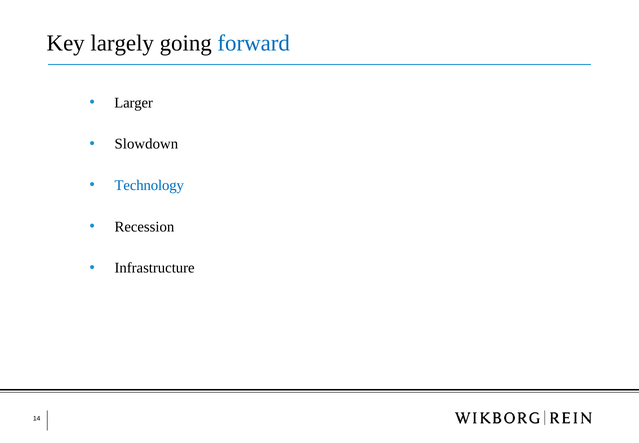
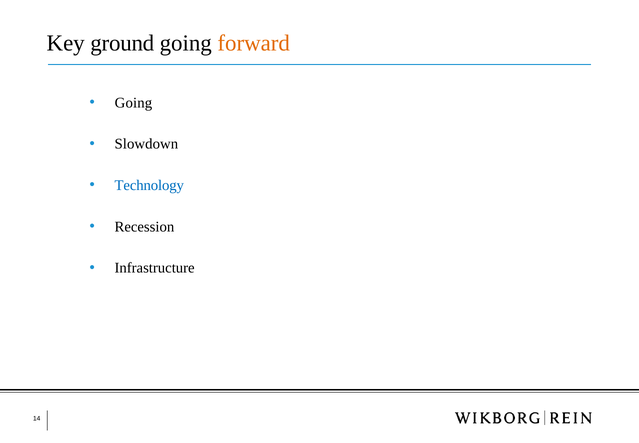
largely: largely -> ground (122, 43)
forward colour: blue -> orange (254, 43)
Larger: Larger -> Going (133, 102)
